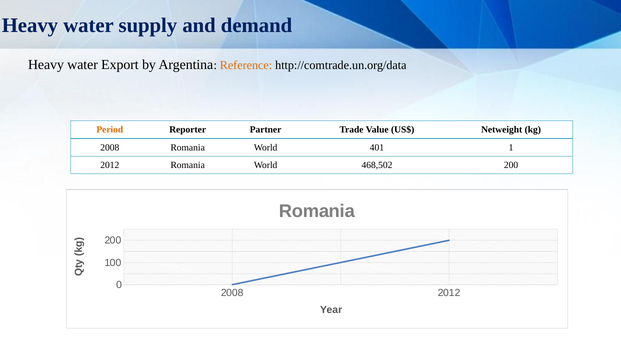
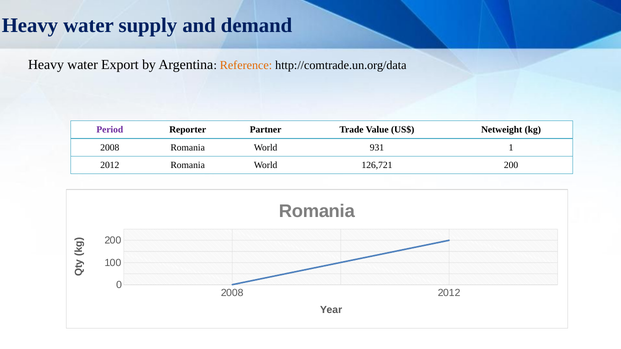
Period colour: orange -> purple (110, 130)
401: 401 -> 931 (377, 148)
468,502: 468,502 -> 126,721 (377, 165)
